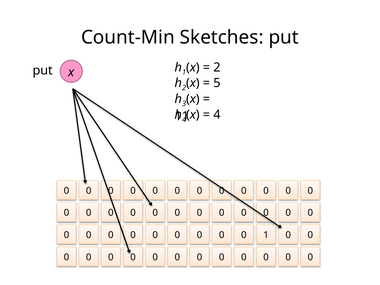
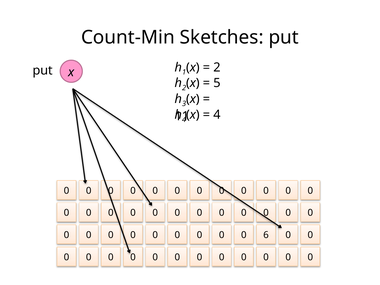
0 1: 1 -> 6 (266, 235)
